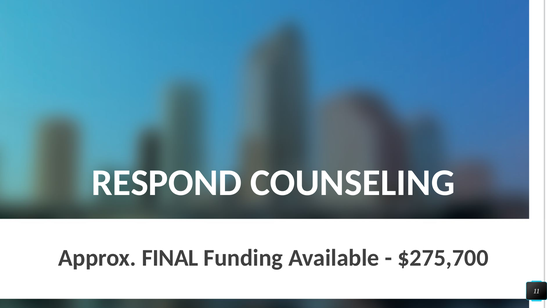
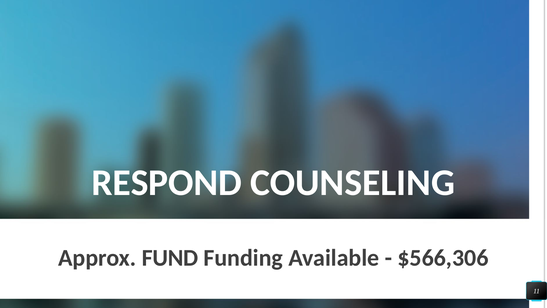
FINAL: FINAL -> FUND (170, 258)
$275,700: $275,700 -> $566,306 (443, 258)
